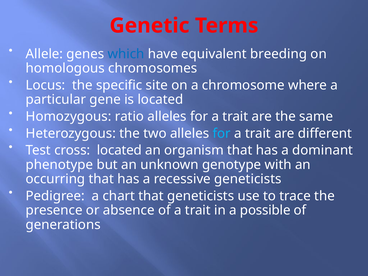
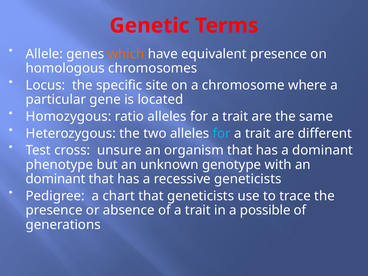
which colour: blue -> orange (126, 54)
equivalent breeding: breeding -> presence (279, 54)
cross located: located -> unsure (119, 150)
occurring: occurring -> dominant (55, 179)
